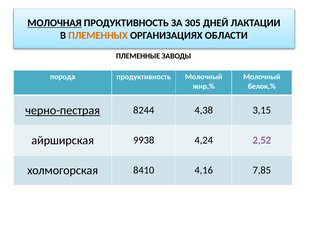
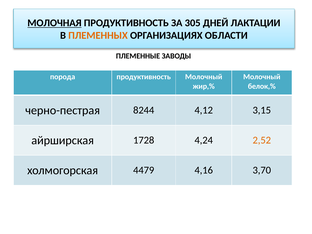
черно-пестрая underline: present -> none (63, 110)
4,38: 4,38 -> 4,12 (204, 110)
9938: 9938 -> 1728 (144, 140)
2,52 colour: purple -> orange (262, 140)
8410: 8410 -> 4479 (144, 170)
7,85: 7,85 -> 3,70 (262, 170)
